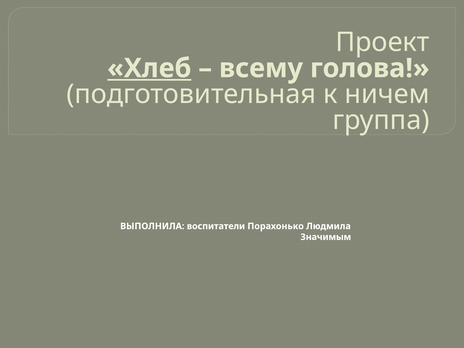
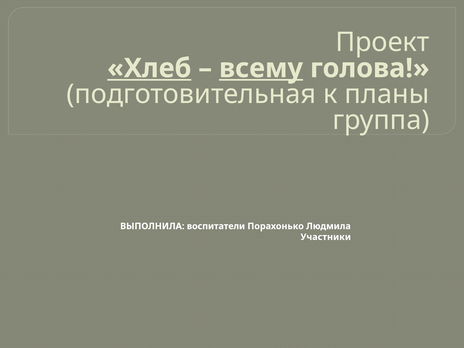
всему underline: none -> present (261, 68)
ничем: ничем -> планы (387, 94)
Значимым: Значимым -> Участники (326, 237)
